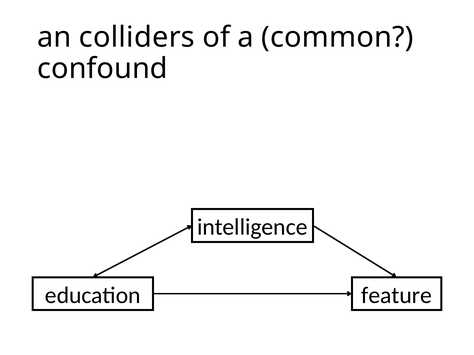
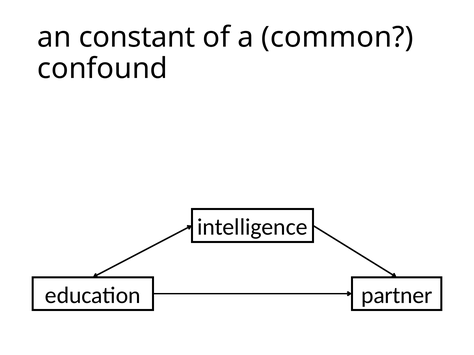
colliders: colliders -> constant (137, 37)
feature: feature -> partner (397, 296)
